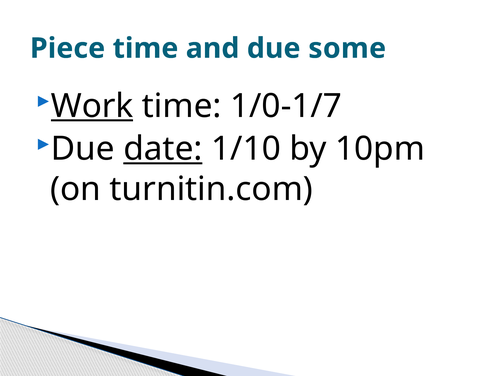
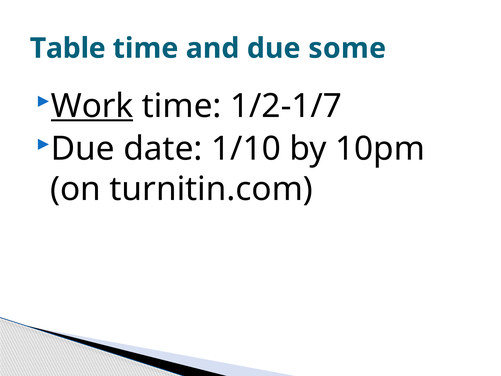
Piece: Piece -> Table (68, 48)
1/0-1/7: 1/0-1/7 -> 1/2-1/7 (286, 106)
date underline: present -> none (163, 149)
